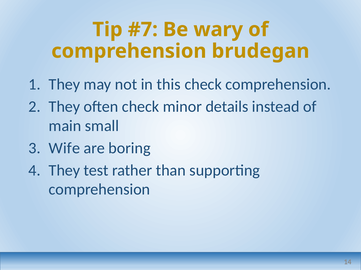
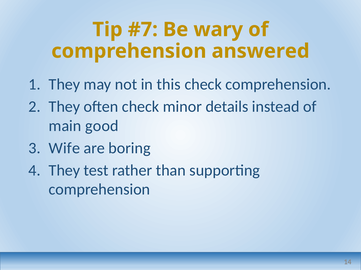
brudegan: brudegan -> answered (261, 51)
small: small -> good (102, 126)
